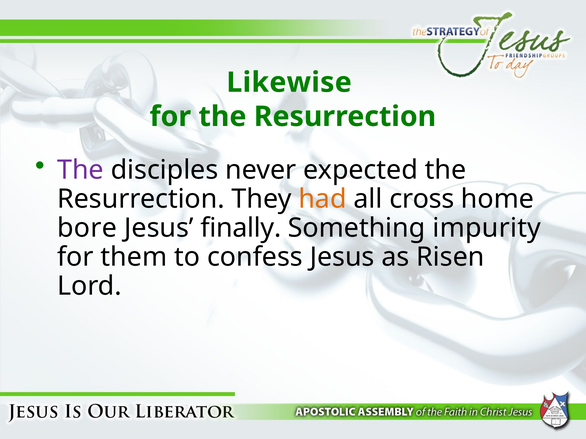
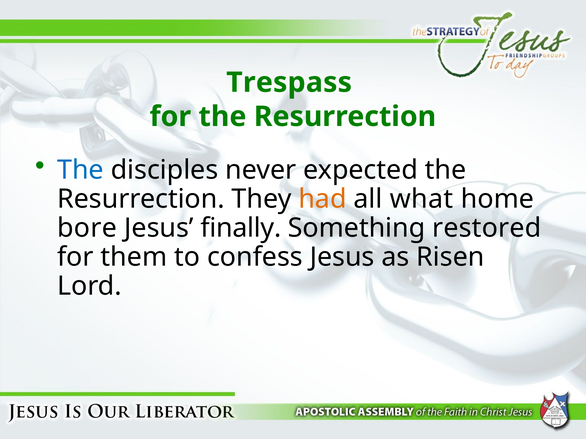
Likewise: Likewise -> Trespass (289, 83)
The colour: purple -> blue (80, 170)
cross: cross -> what (422, 199)
impurity: impurity -> restored (487, 228)
